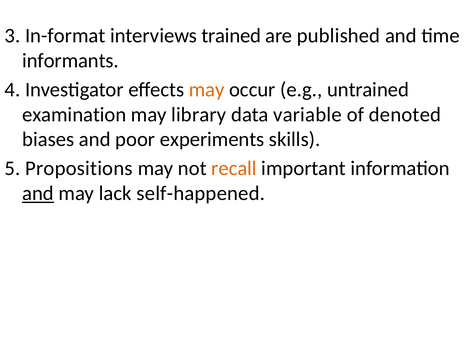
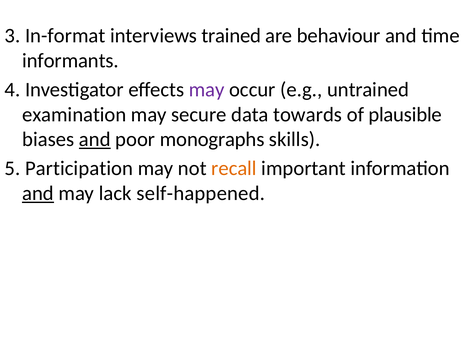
published: published -> behaviour (339, 36)
may colour: orange -> purple (207, 89)
library: library -> secure (199, 114)
variable: variable -> towards (308, 114)
denoted: denoted -> plausible (405, 114)
and underline: none -> present (95, 139)
experiments: experiments -> monographs (212, 139)
Propositions: Propositions -> Participation (79, 168)
